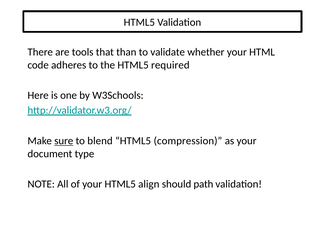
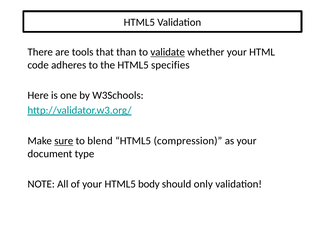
validate underline: none -> present (168, 52)
required: required -> specifies (170, 65)
align: align -> body (149, 184)
path: path -> only (203, 184)
